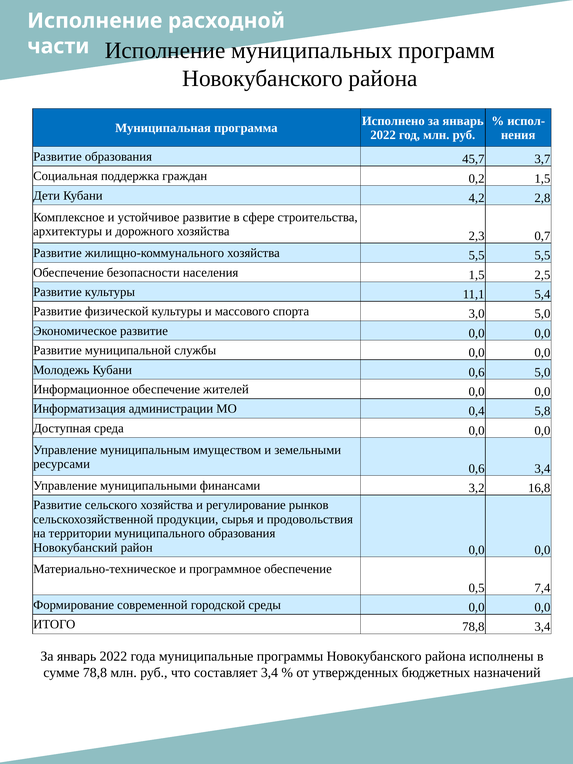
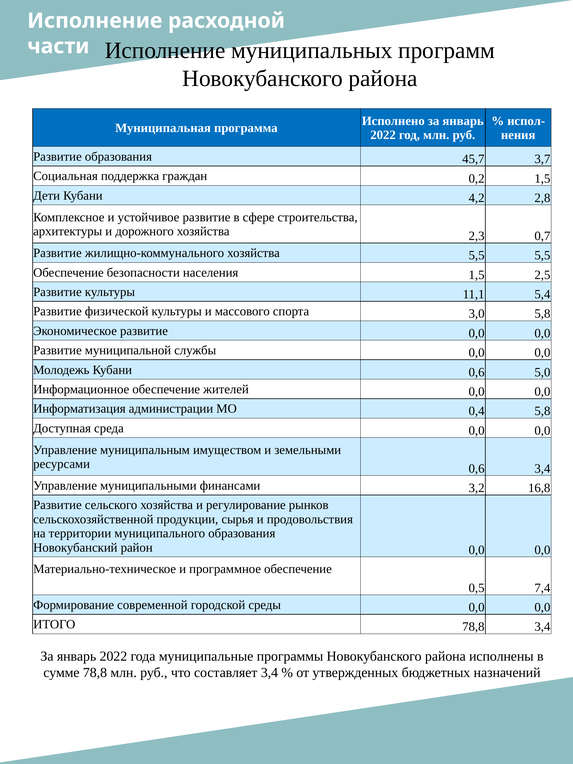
3,0 5,0: 5,0 -> 5,8 (542, 314)
